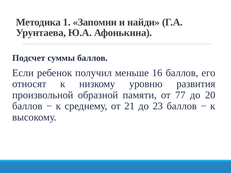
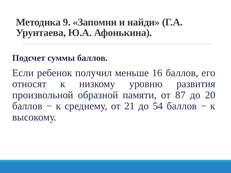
1: 1 -> 9 (67, 22)
77: 77 -> 87 (180, 95)
23: 23 -> 54 (158, 106)
